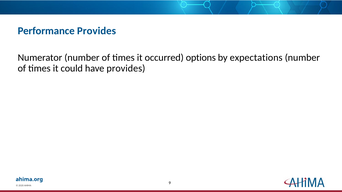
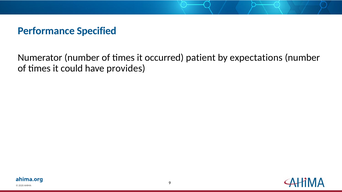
Performance Provides: Provides -> Specified (97, 31)
options: options -> patient (201, 58)
